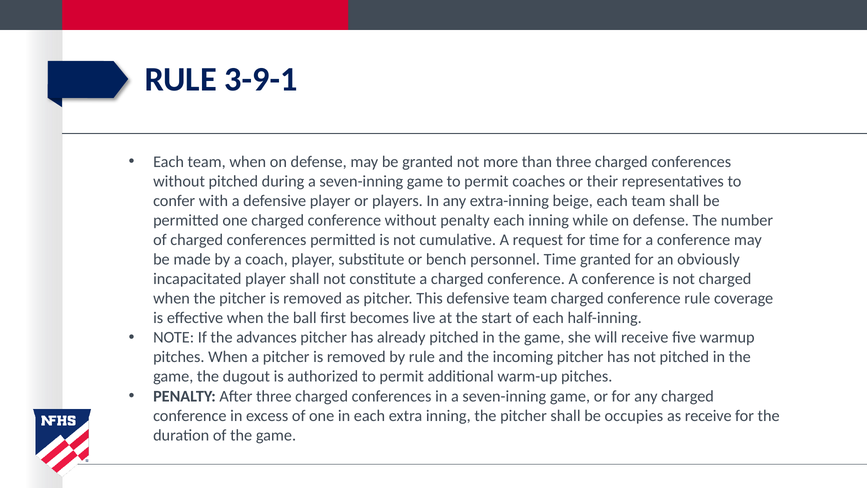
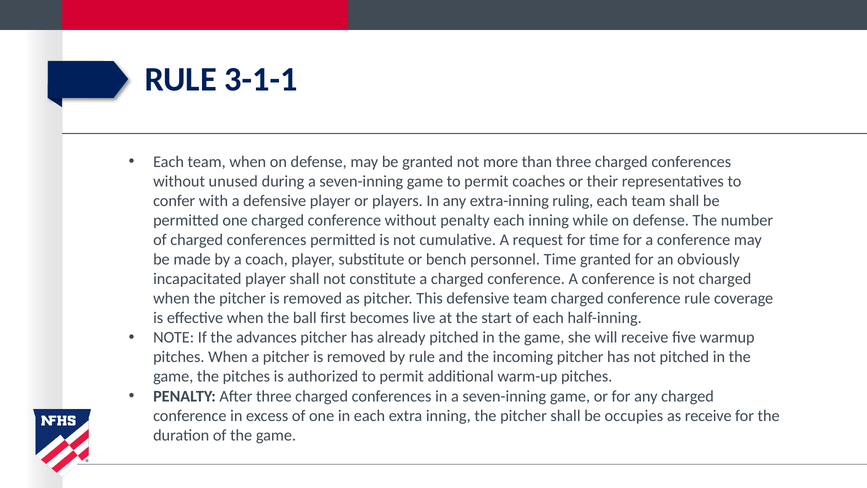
3-9-1: 3-9-1 -> 3-1-1 (261, 79)
without pitched: pitched -> unused (233, 181)
beige: beige -> ruling (573, 201)
the dugout: dugout -> pitches (246, 376)
